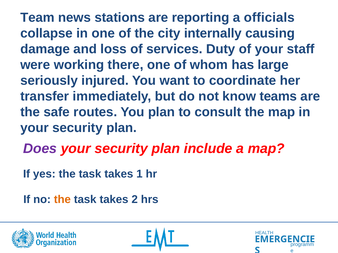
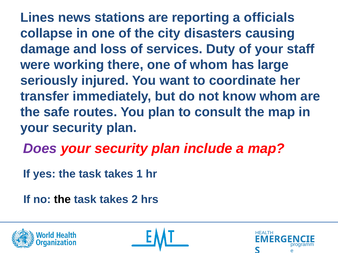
Team: Team -> Lines (37, 18)
internally: internally -> disasters (213, 33)
know teams: teams -> whom (278, 97)
the colour: orange -> black (62, 200)
